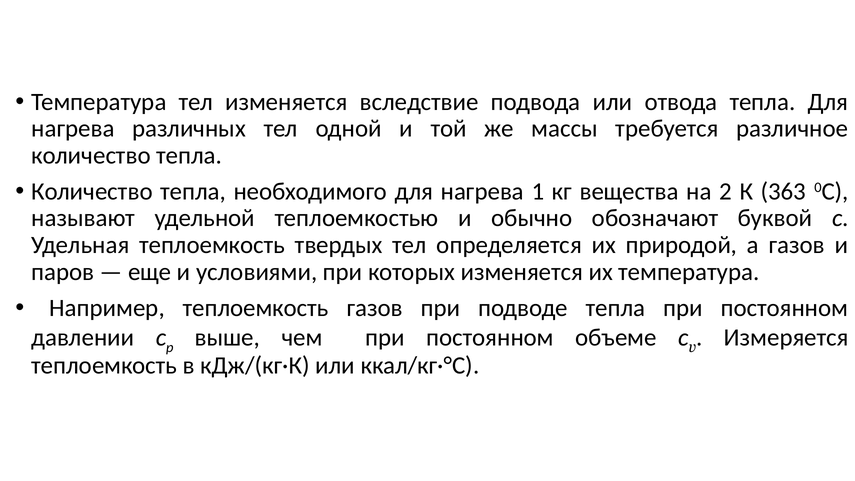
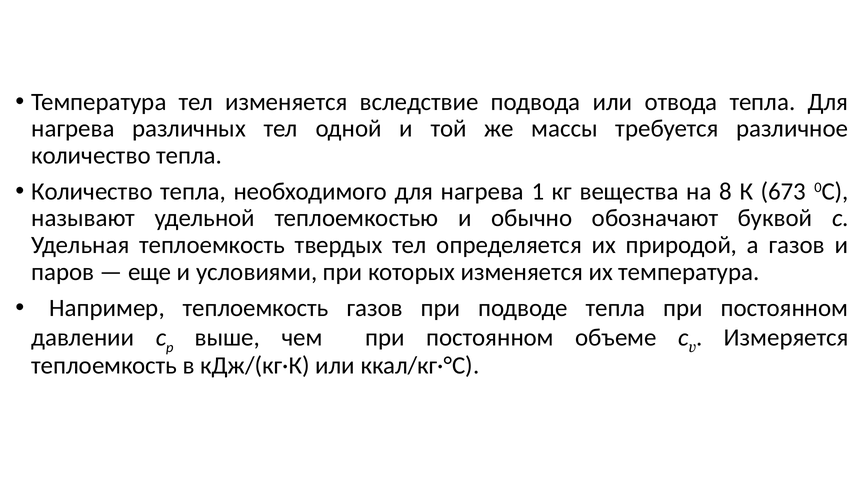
2: 2 -> 8 (726, 191)
363: 363 -> 673 (783, 191)
